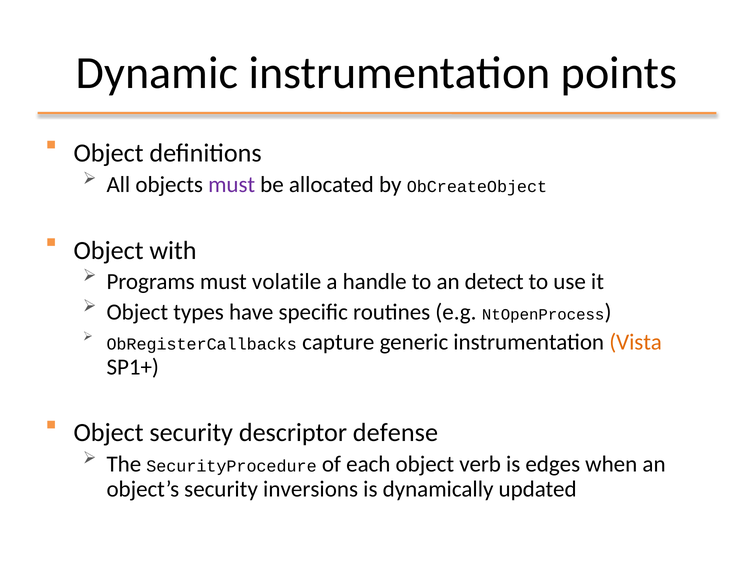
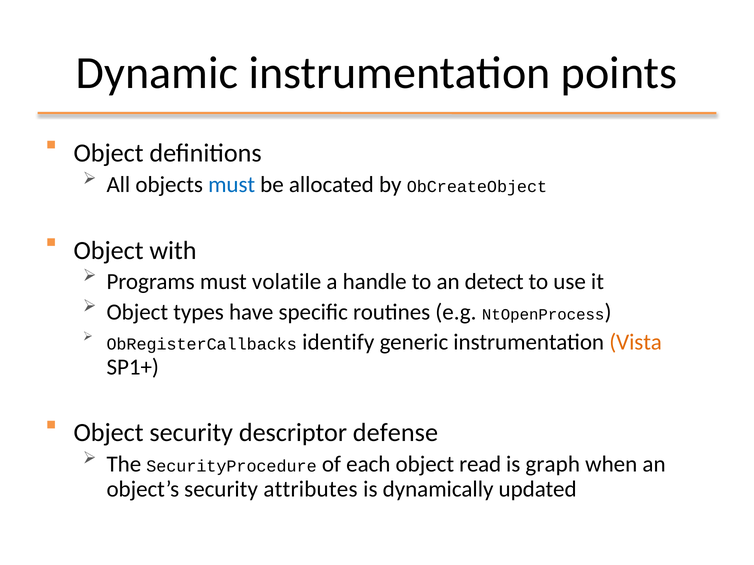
must colour: purple -> blue (232, 185)
capture: capture -> identify (338, 342)
verb: verb -> read (480, 465)
edges: edges -> graph (553, 465)
inversions: inversions -> attributes (310, 490)
